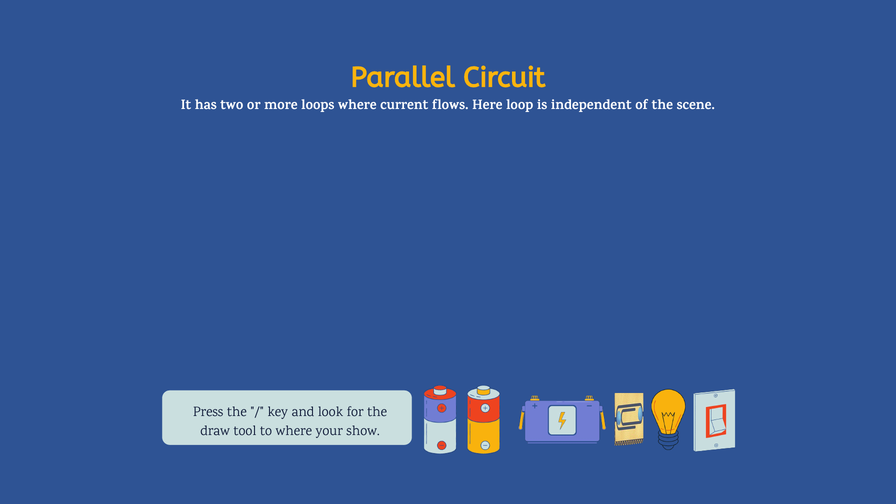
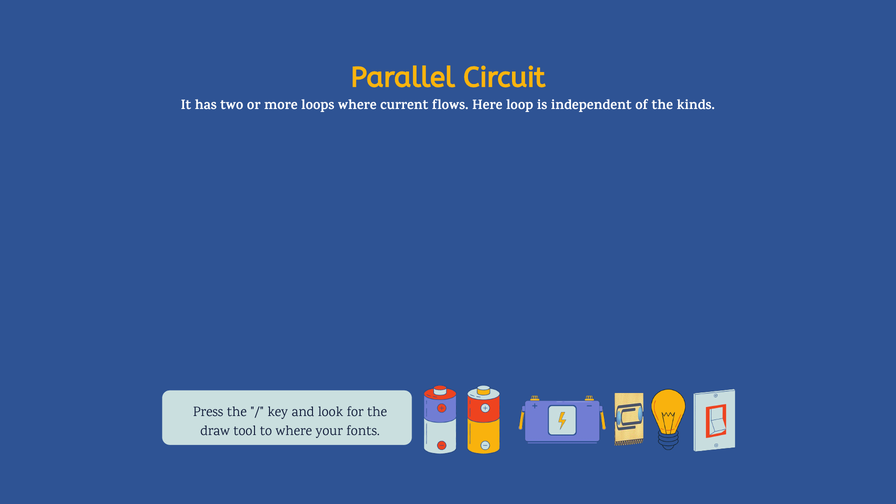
scene: scene -> kinds (696, 105)
show: show -> fonts (363, 431)
